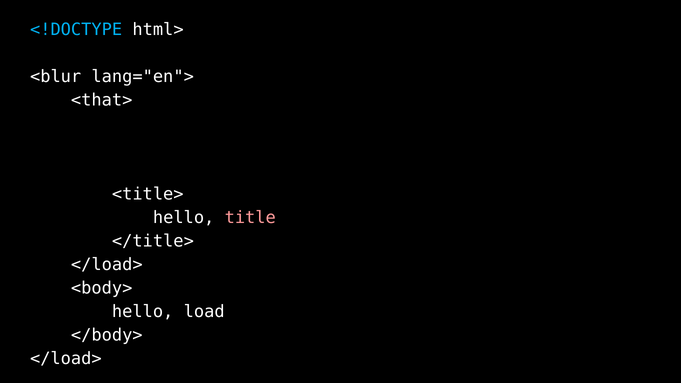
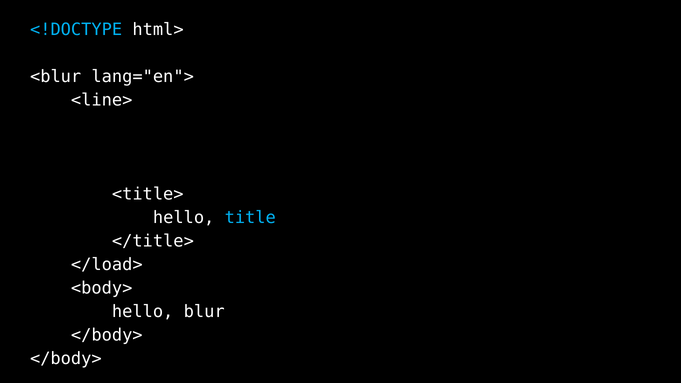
<that>: <that> -> <line> (102, 100)
title colour: pink -> light blue (250, 218)
load: load -> blur (204, 312)
</load>: </load> -> </body> (66, 359)
